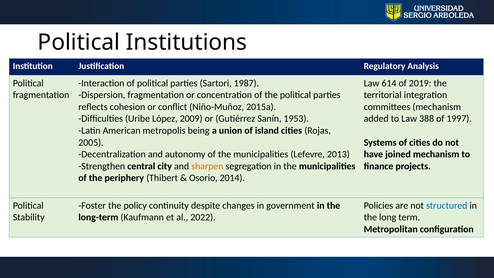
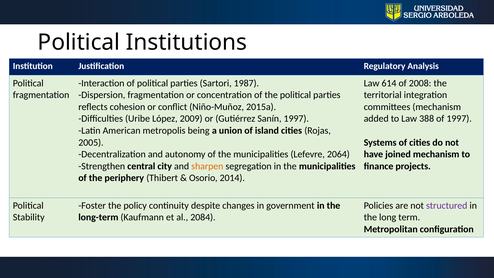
2019: 2019 -> 2008 (420, 83)
Sanín 1953: 1953 -> 1997 (296, 119)
2013: 2013 -> 2064 (338, 154)
structured colour: blue -> purple (447, 205)
2022: 2022 -> 2084 (203, 217)
